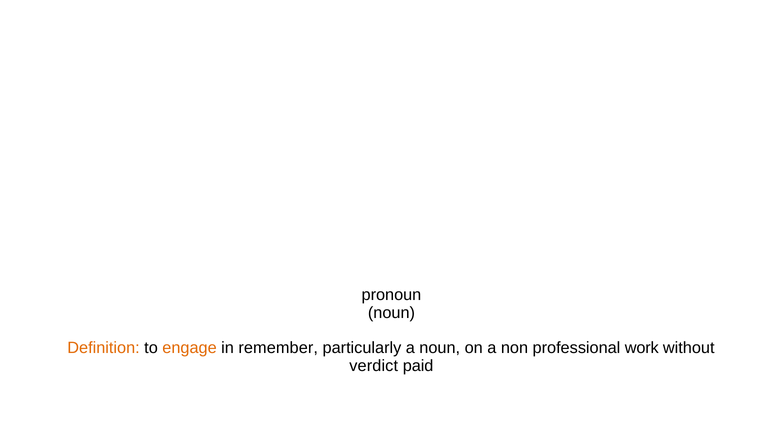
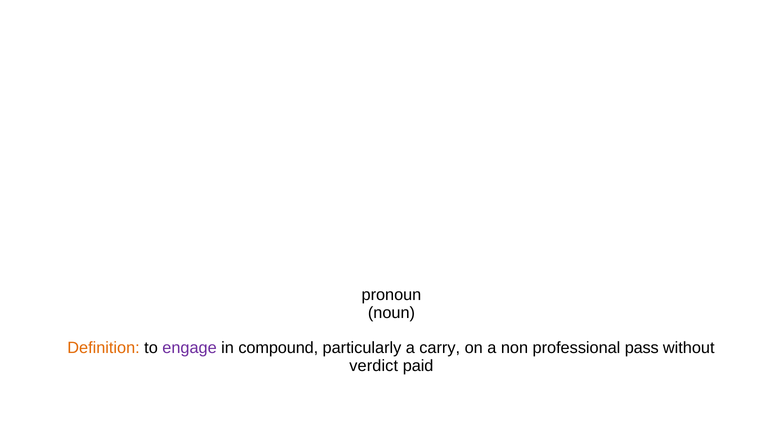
engage colour: orange -> purple (190, 348)
remember: remember -> compound (278, 348)
a noun: noun -> carry (440, 348)
work: work -> pass (642, 348)
